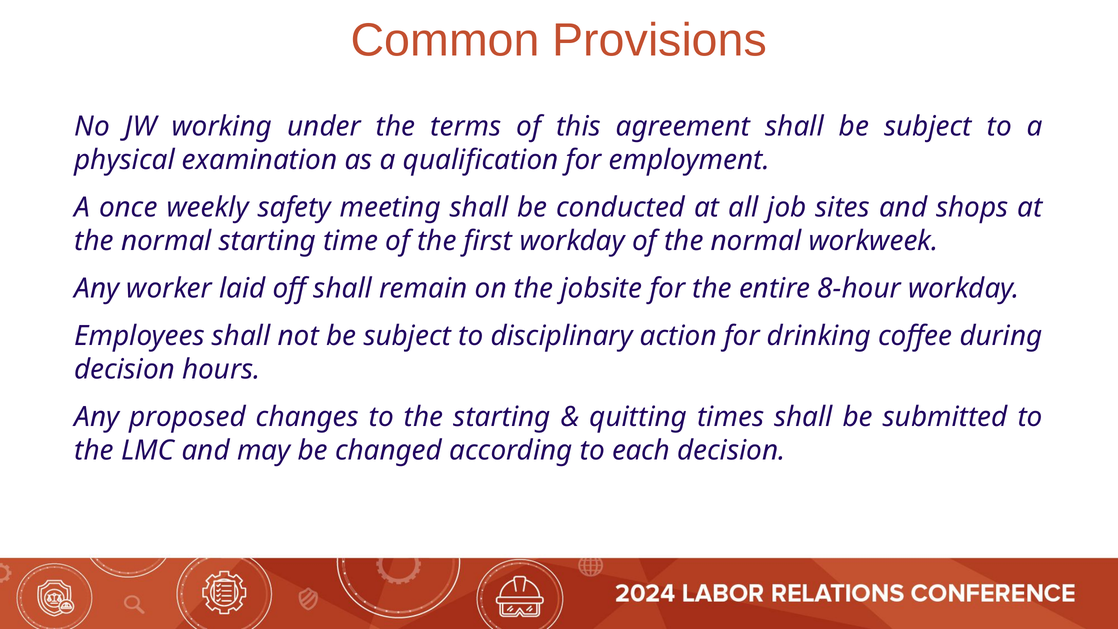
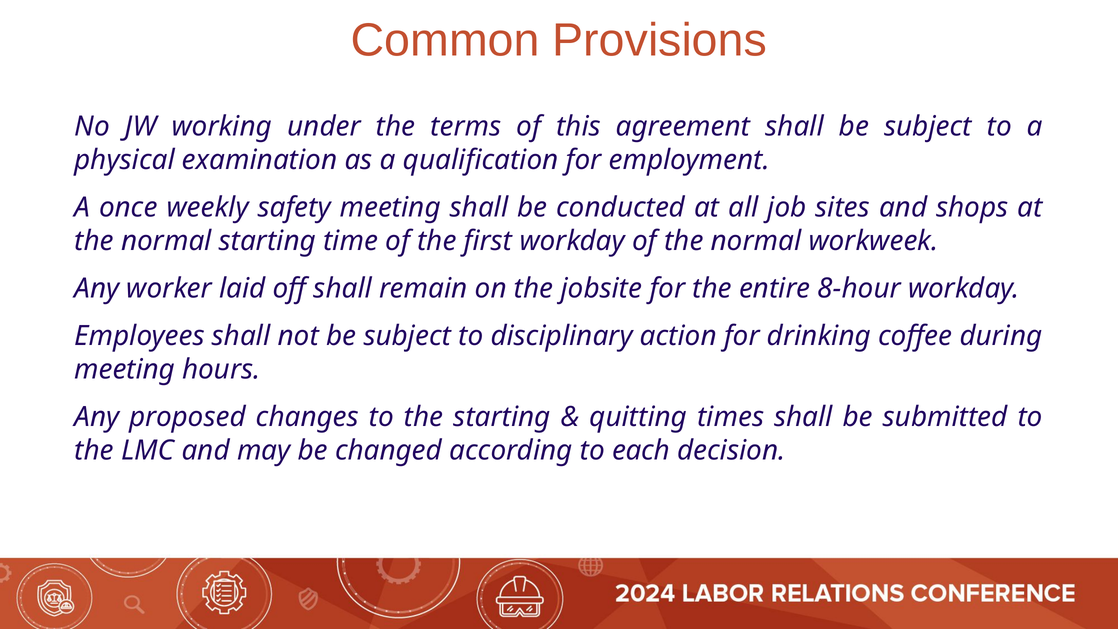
decision: decision -> meeting (125, 369)
